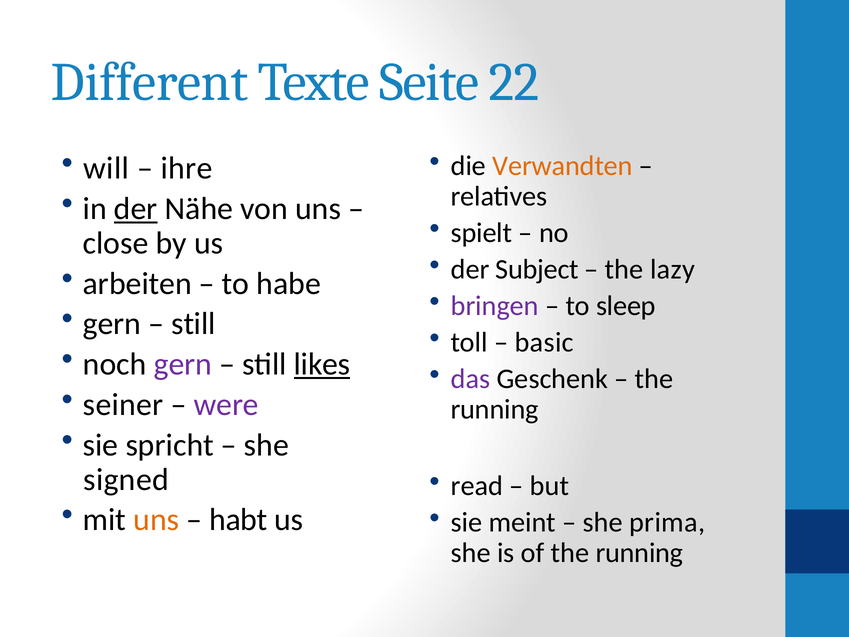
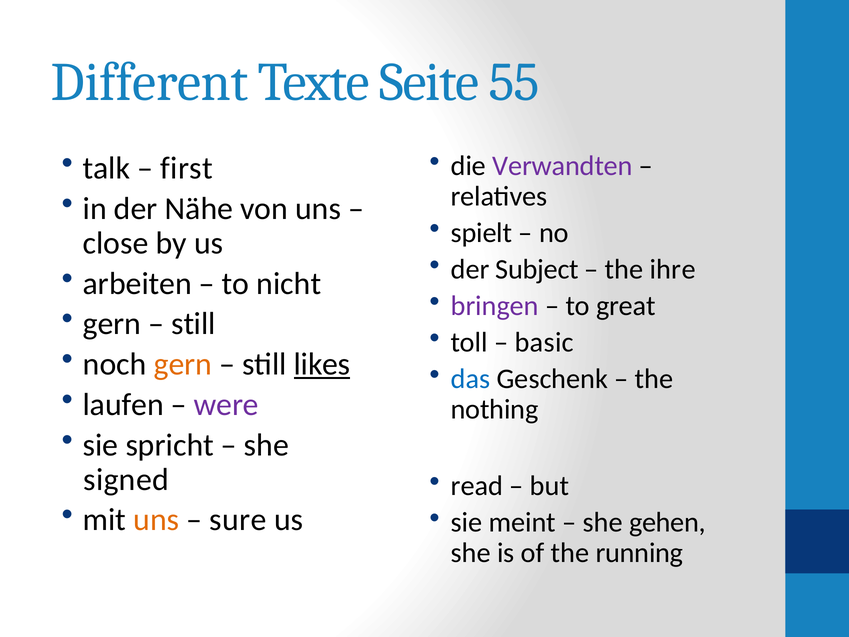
22: 22 -> 55 (514, 82)
Verwandten colour: orange -> purple (563, 166)
will: will -> talk (106, 168)
ihre: ihre -> first (187, 168)
der underline: present -> none (136, 209)
lazy: lazy -> ihre (673, 269)
habe: habe -> nicht (289, 283)
sleep: sleep -> great (626, 306)
gern colour: purple -> orange (183, 364)
das colour: purple -> blue (470, 379)
seiner: seiner -> laufen (123, 405)
running: running -> nothing (495, 409)
habt: habt -> sure (238, 520)
prima: prima -> gehen (667, 522)
